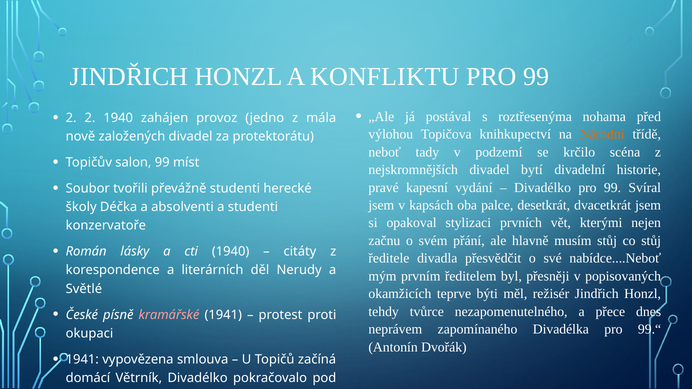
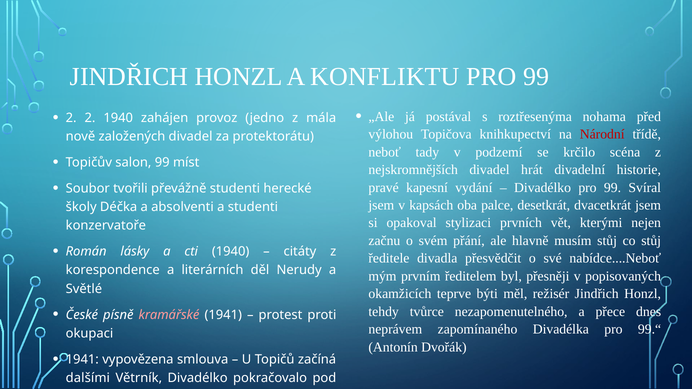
Národní colour: orange -> red (602, 134)
bytí: bytí -> hrát (532, 170)
domácí: domácí -> dalšími (88, 378)
